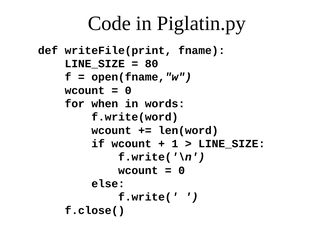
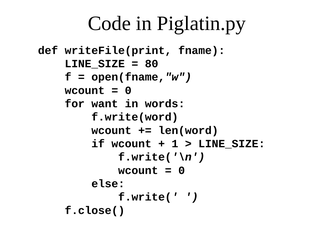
when: when -> want (105, 104)
